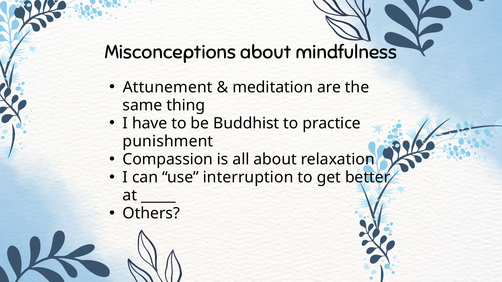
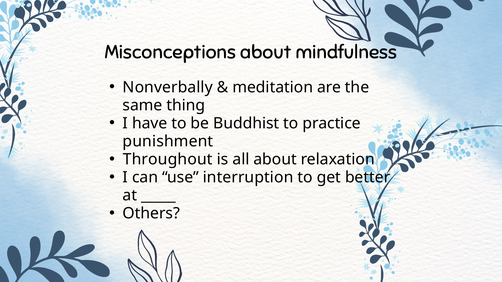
Attunement: Attunement -> Nonverbally (168, 87)
Compassion: Compassion -> Throughout (168, 160)
